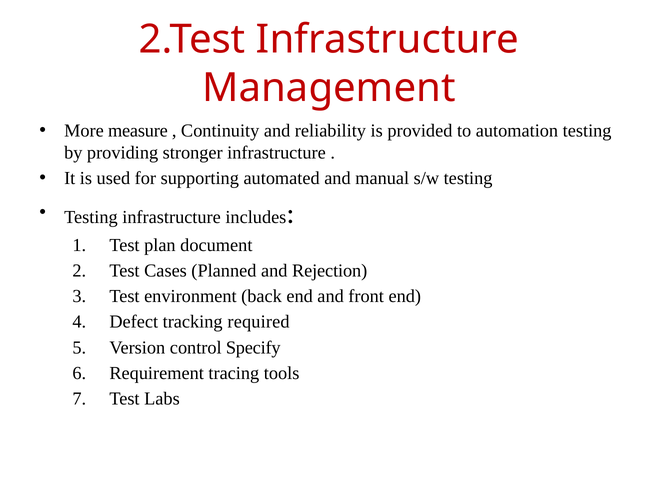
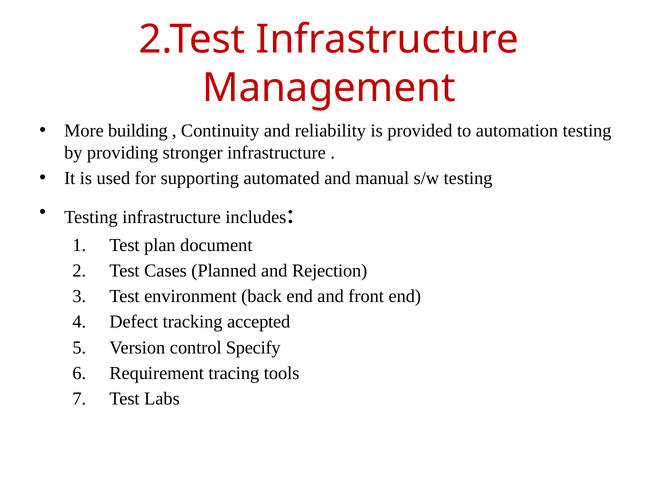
measure: measure -> building (138, 131)
required: required -> accepted (259, 322)
